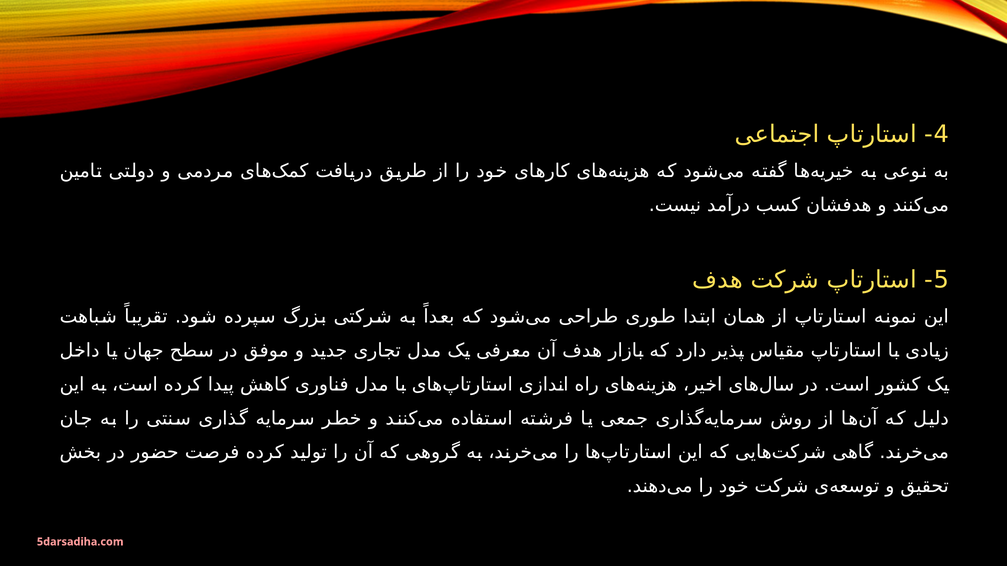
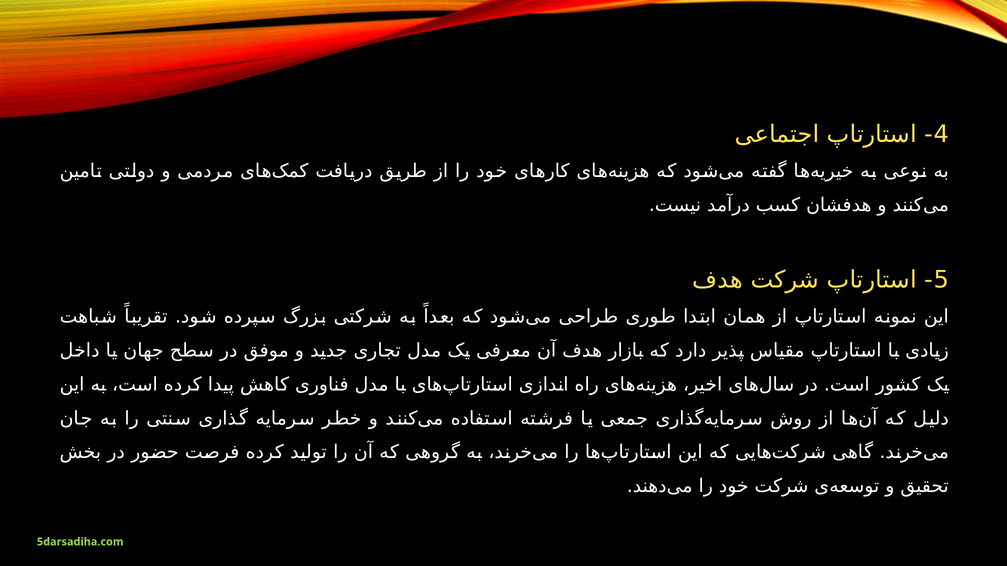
5darsadiha.com colour: pink -> light green (80, 542)
